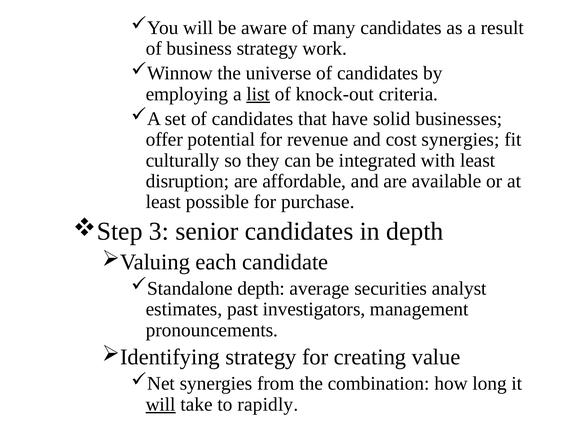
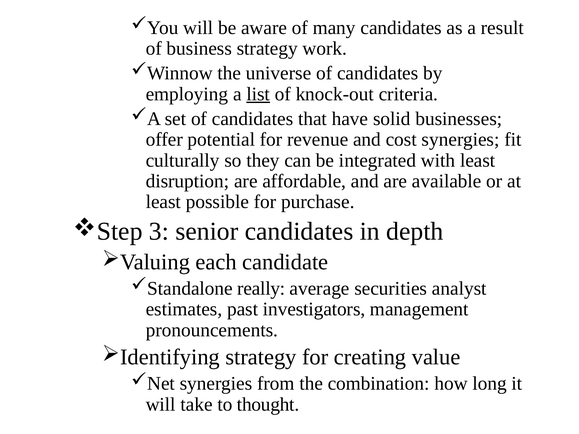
depth: depth -> really (261, 289)
will underline: present -> none (161, 405)
rapidly: rapidly -> thought (268, 405)
